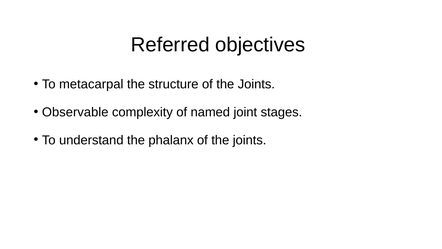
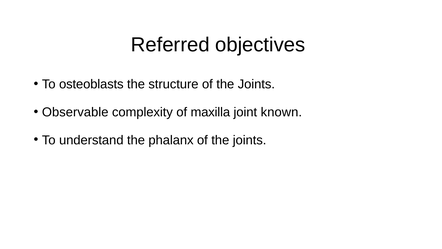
metacarpal: metacarpal -> osteoblasts (91, 84)
named: named -> maxilla (210, 112)
stages: stages -> known (281, 112)
